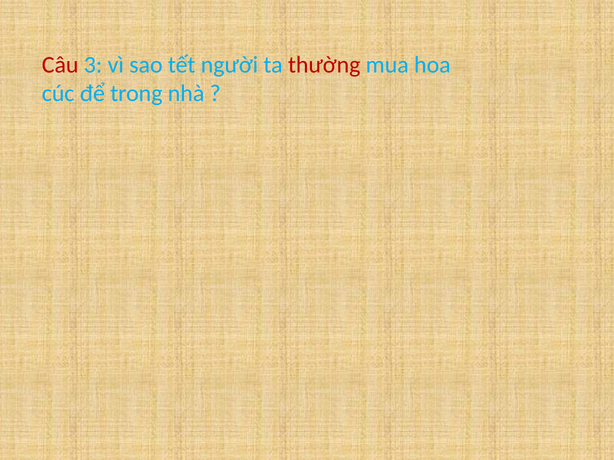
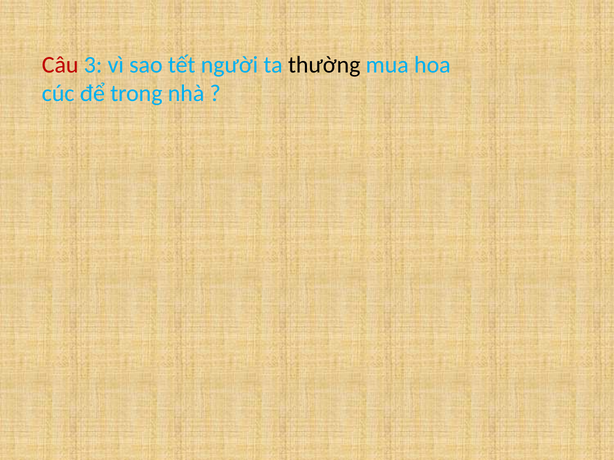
thường colour: red -> black (324, 65)
